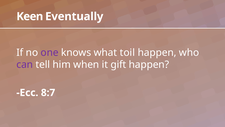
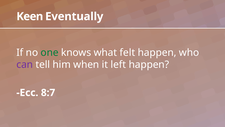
one colour: purple -> green (50, 52)
toil: toil -> felt (127, 52)
gift: gift -> left (118, 64)
